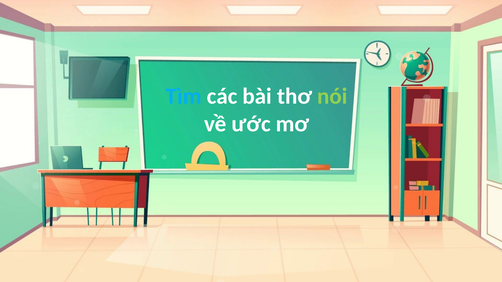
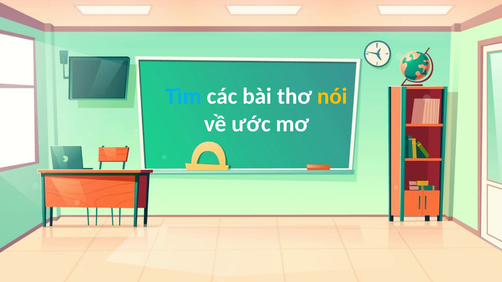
nói colour: light green -> yellow (332, 96)
